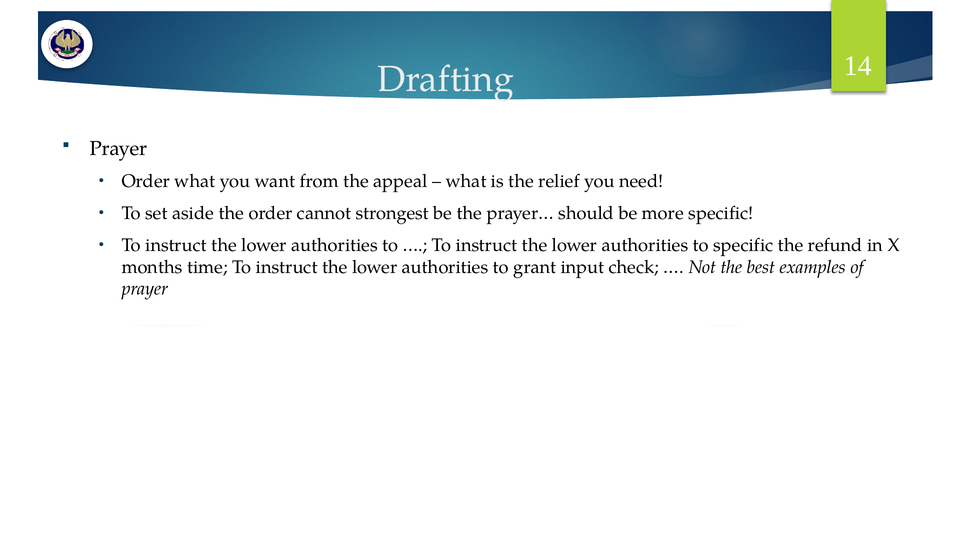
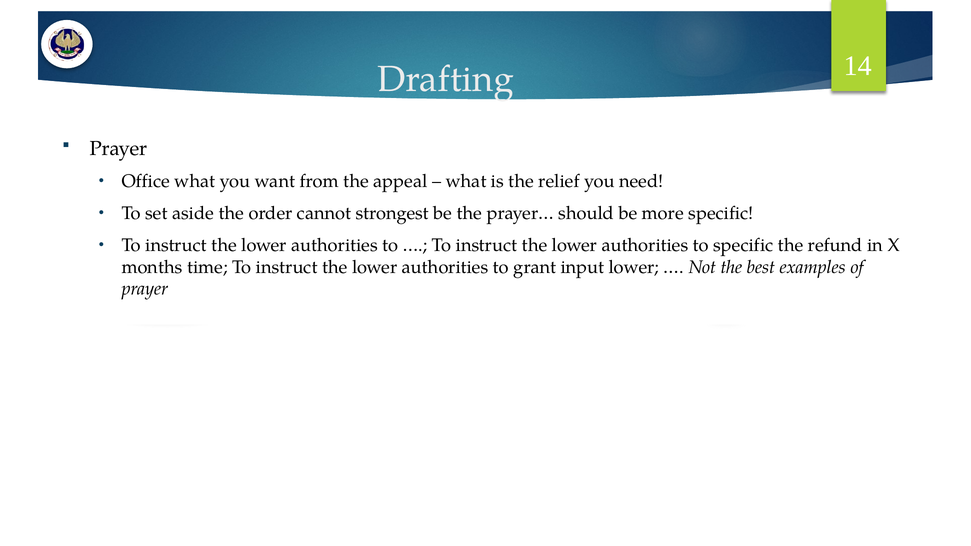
Order: Order -> Office (146, 181)
input check: check -> lower (634, 267)
